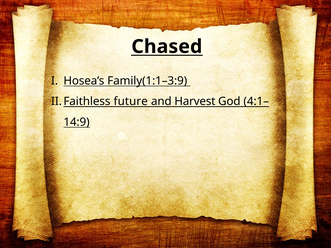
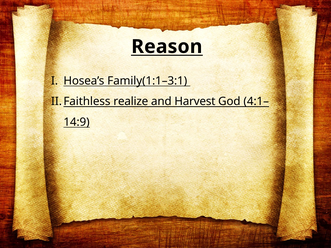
Chased: Chased -> Reason (167, 47)
Family(1:1–3:9: Family(1:1–3:9 -> Family(1:1–3:1 (147, 81)
future: future -> realize (131, 102)
